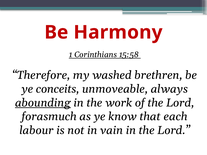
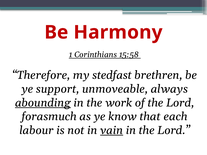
washed: washed -> stedfast (112, 75)
conceits: conceits -> support (58, 89)
vain underline: none -> present (112, 131)
